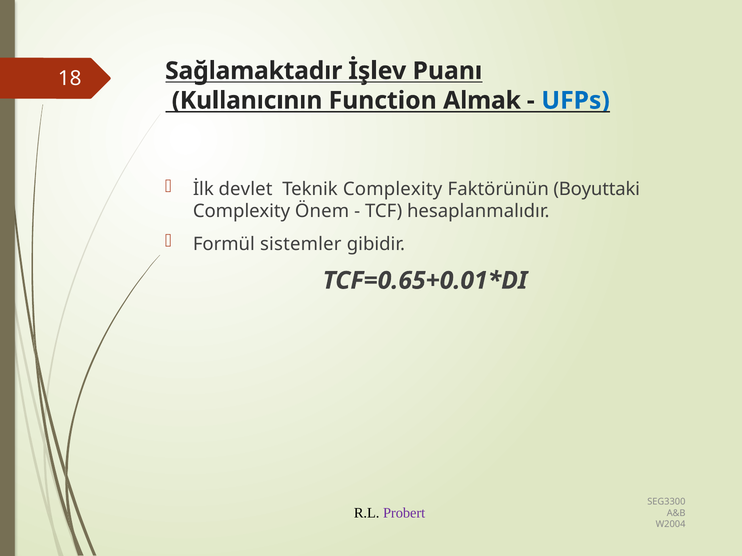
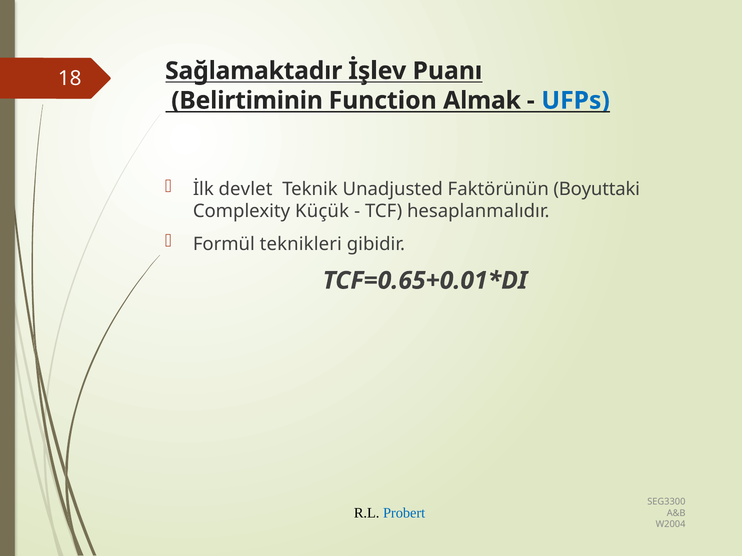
Kullanıcının: Kullanıcının -> Belirtiminin (247, 101)
Teknik Complexity: Complexity -> Unadjusted (393, 189)
Önem: Önem -> Küçük (322, 212)
sistemler: sistemler -> teknikleri (301, 244)
Probert colour: purple -> blue (404, 514)
